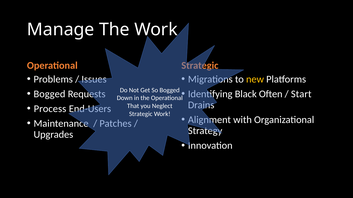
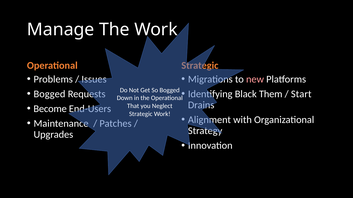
new colour: yellow -> pink (255, 79)
Often: Often -> Them (271, 94)
Process: Process -> Become (50, 109)
